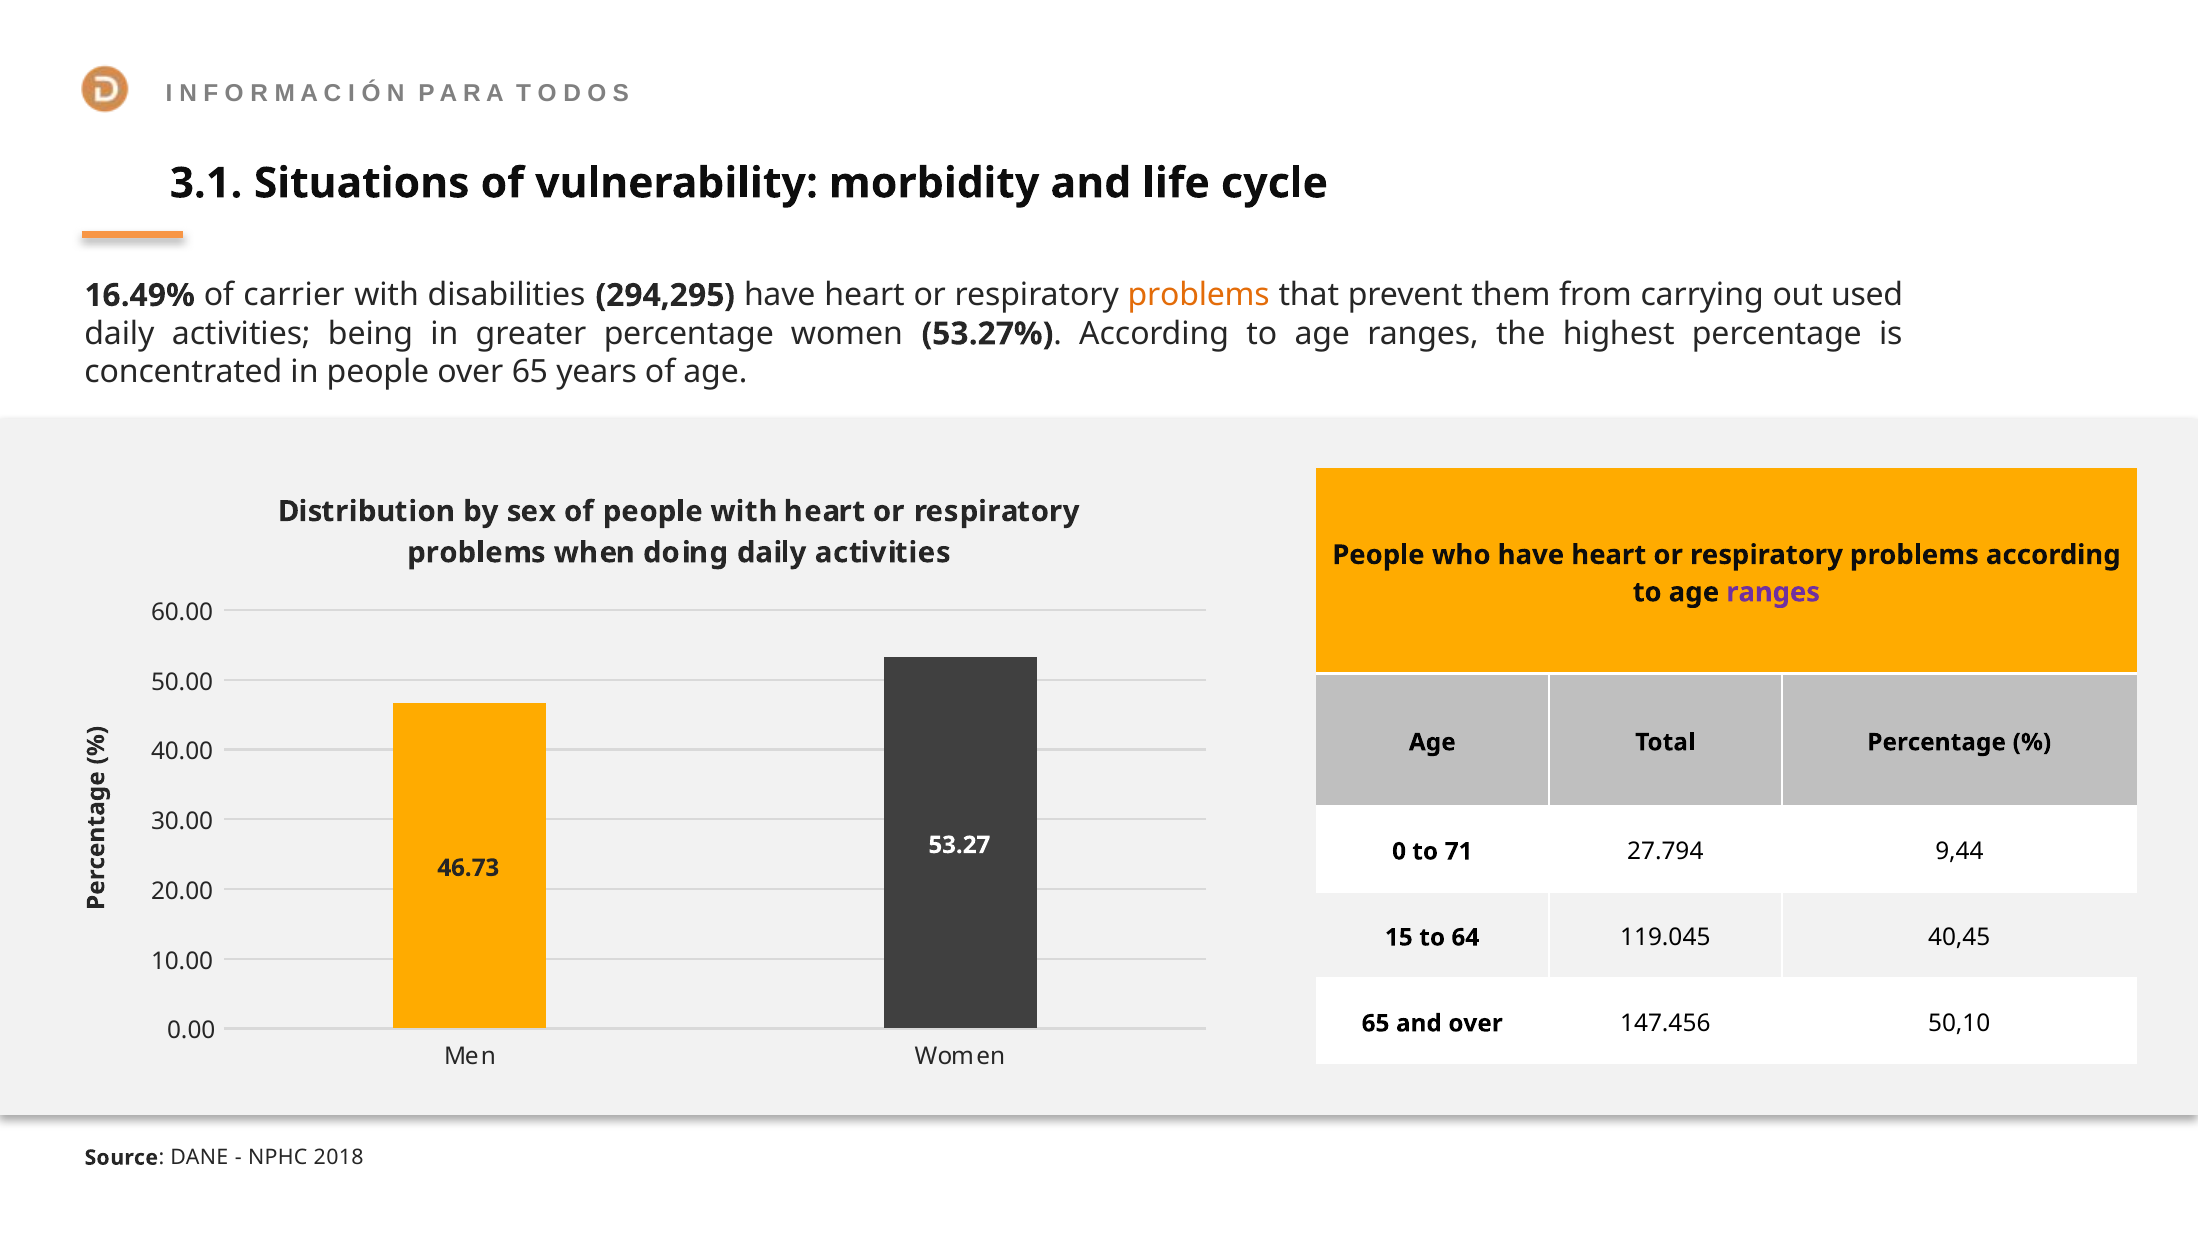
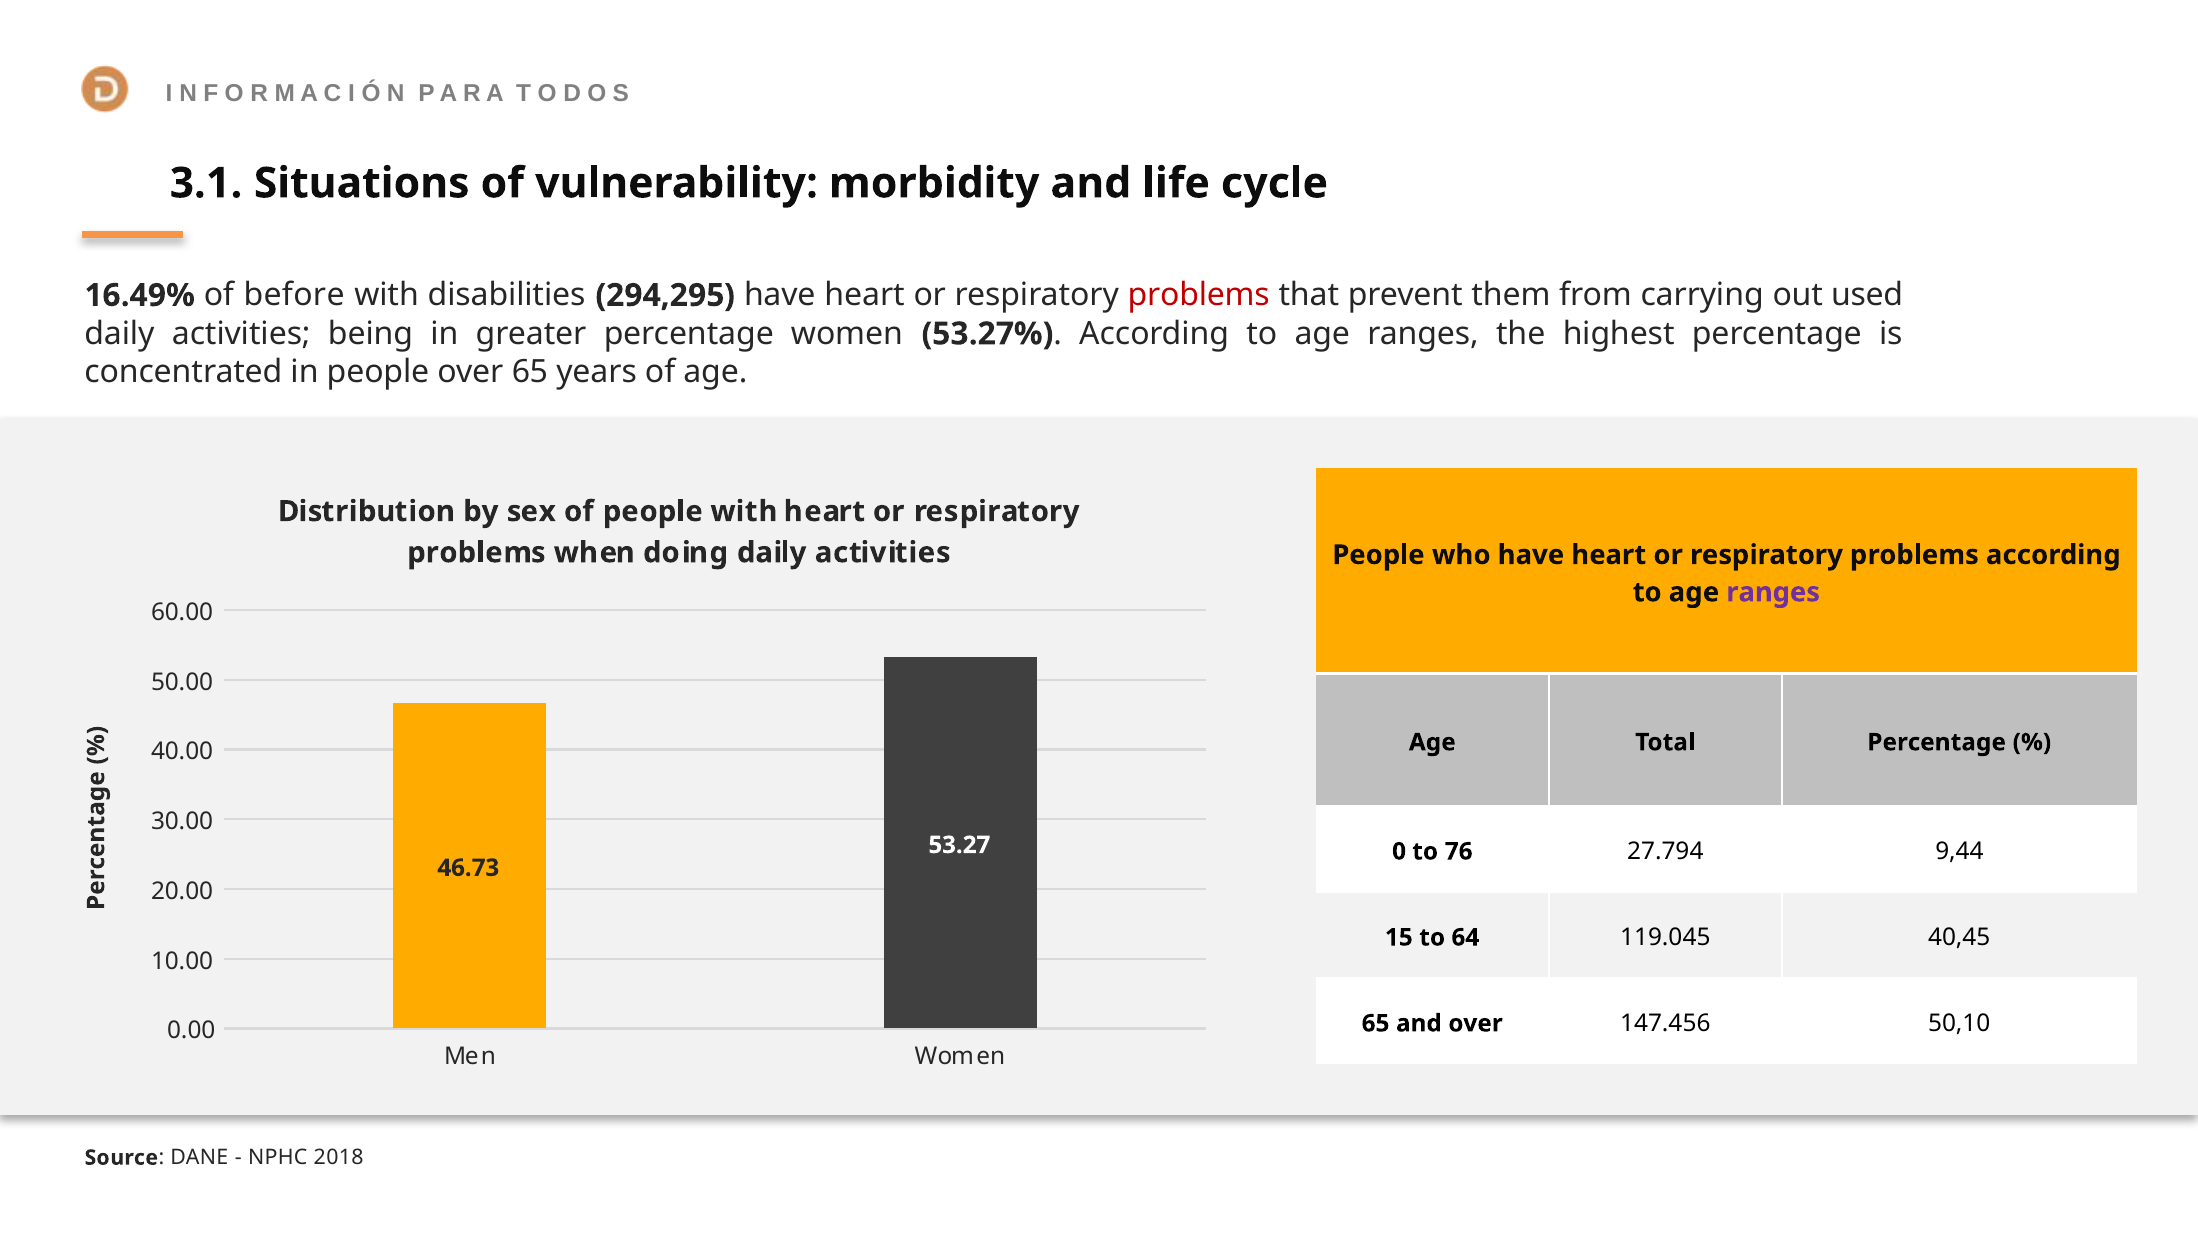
carrier: carrier -> before (294, 296)
problems colour: orange -> red (1199, 296)
71: 71 -> 76 (1459, 852)
